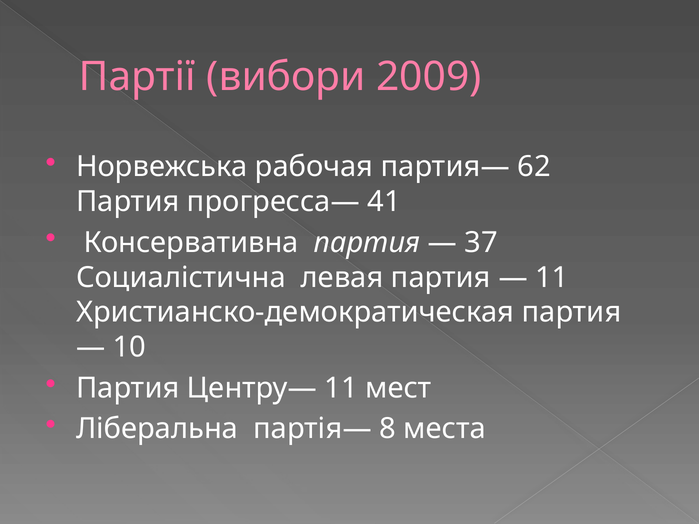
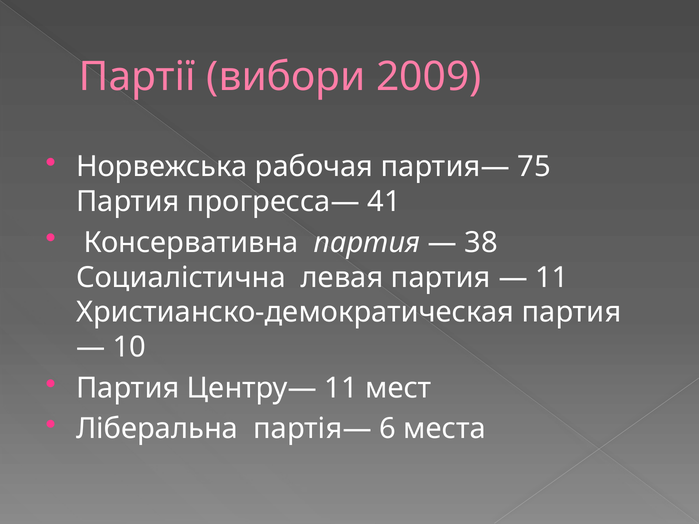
62: 62 -> 75 (534, 167)
37: 37 -> 38 (481, 243)
8: 8 -> 6 (388, 429)
